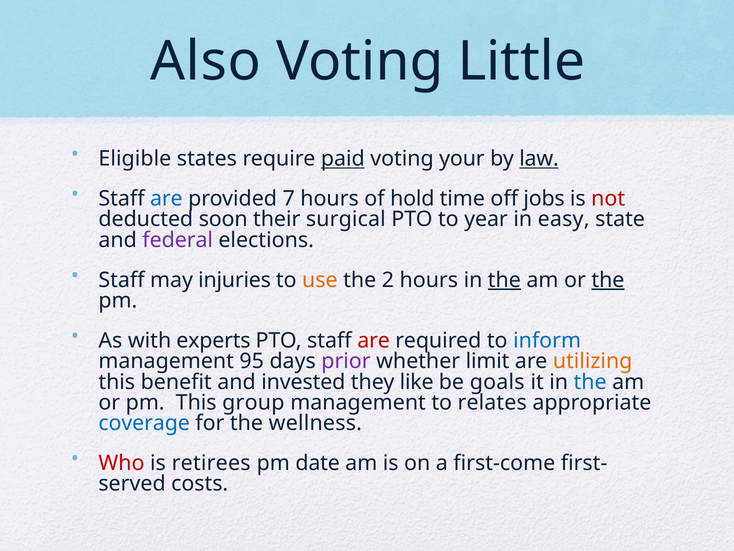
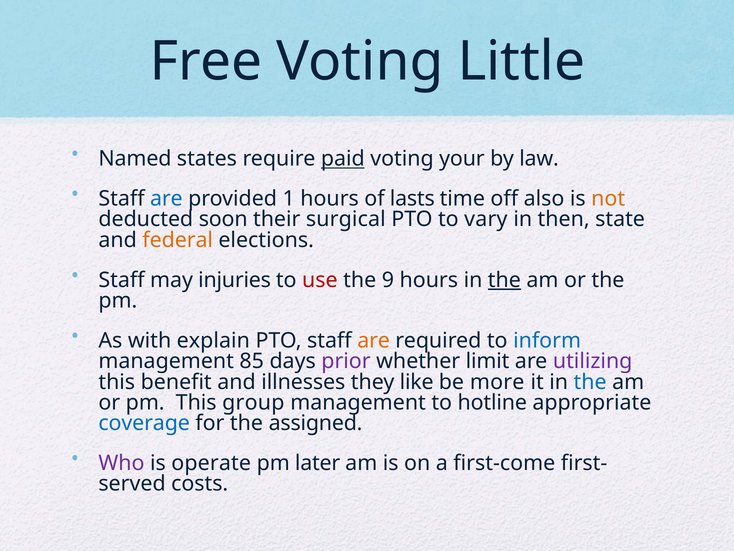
Also: Also -> Free (206, 61)
Eligible: Eligible -> Named (135, 159)
law underline: present -> none (539, 159)
7: 7 -> 1 (289, 199)
hold: hold -> lasts (412, 199)
jobs: jobs -> also (544, 199)
not colour: red -> orange (608, 199)
year: year -> vary (486, 219)
easy: easy -> then (564, 219)
federal colour: purple -> orange (178, 240)
use colour: orange -> red (320, 280)
2: 2 -> 9 (388, 280)
the underline: present -> none (608, 280)
experts: experts -> explain (213, 341)
are colour: red -> orange (374, 341)
95: 95 -> 85 (252, 361)
utilizing colour: orange -> purple (593, 361)
invested: invested -> illnesses (303, 382)
goals: goals -> more (497, 382)
relates: relates -> hotline (492, 402)
wellness: wellness -> assigned (316, 423)
Who colour: red -> purple (121, 463)
retirees: retirees -> operate (211, 463)
date: date -> later (318, 463)
